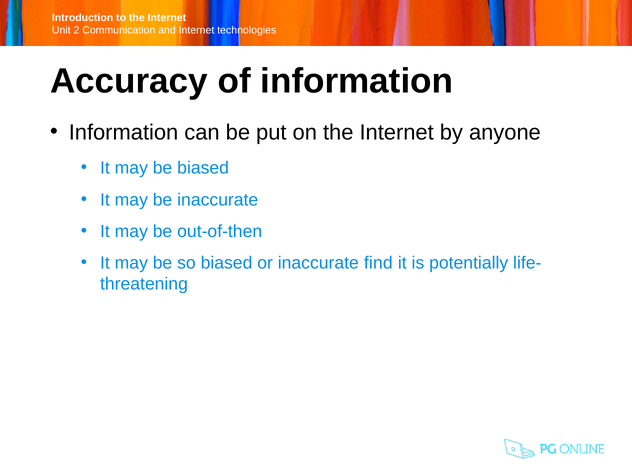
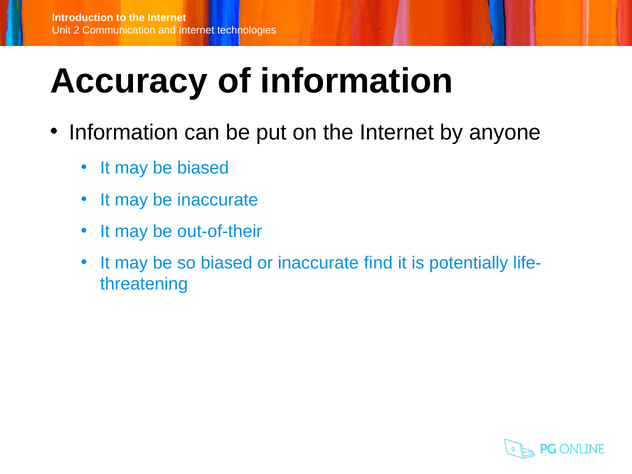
out-of-then: out-of-then -> out-of-their (220, 231)
